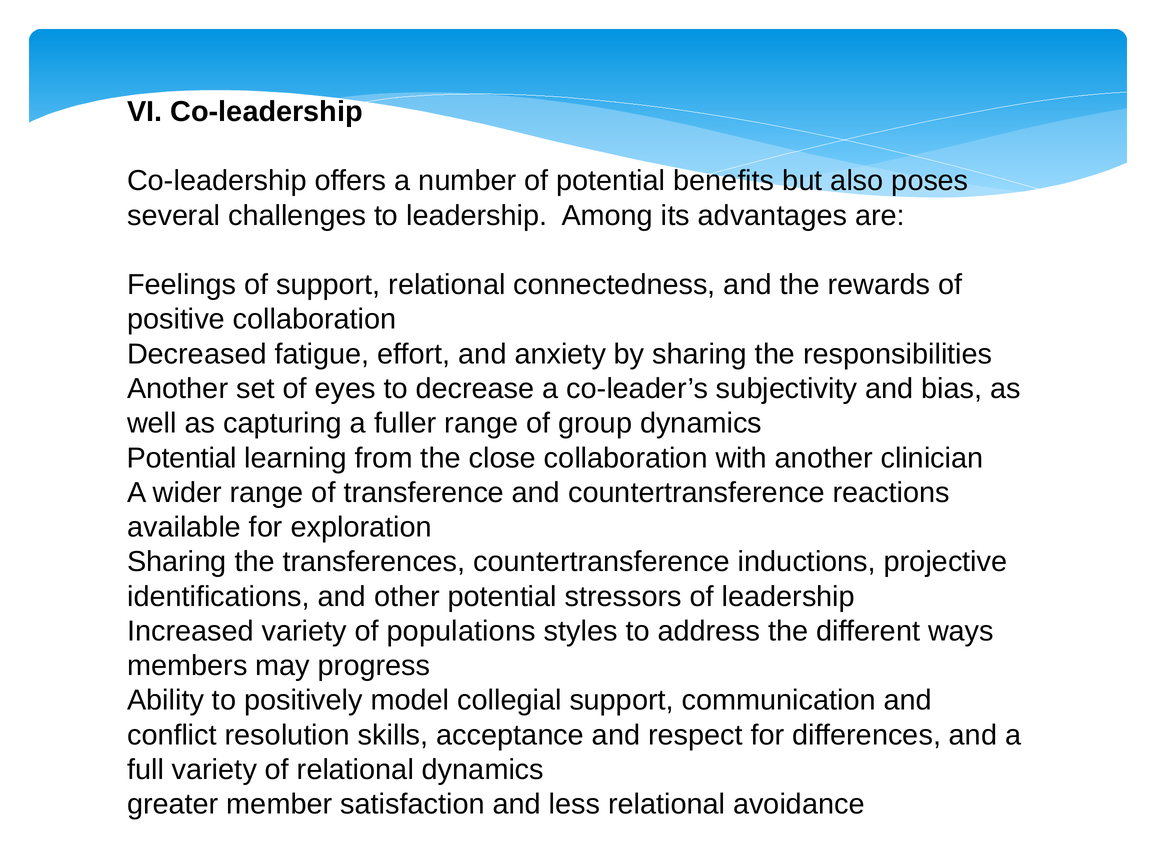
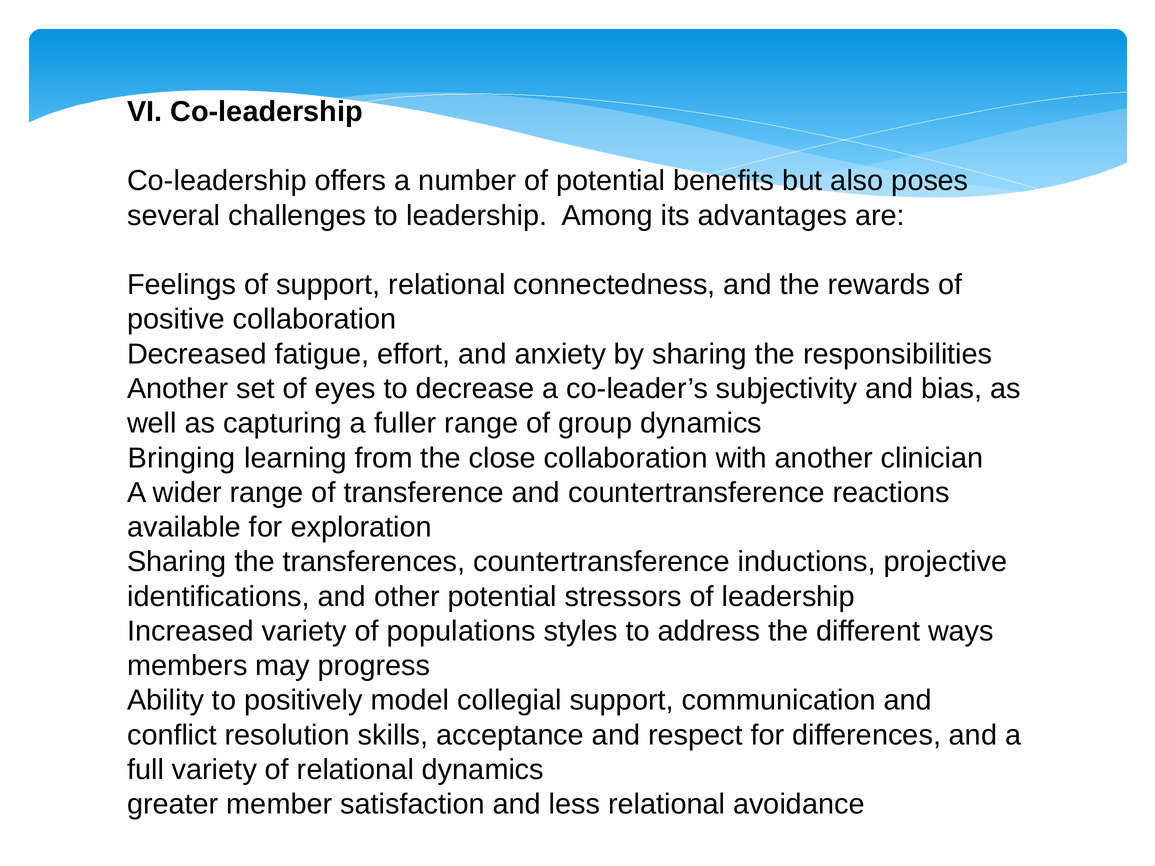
Potential: Potential -> Bringing (182, 458)
